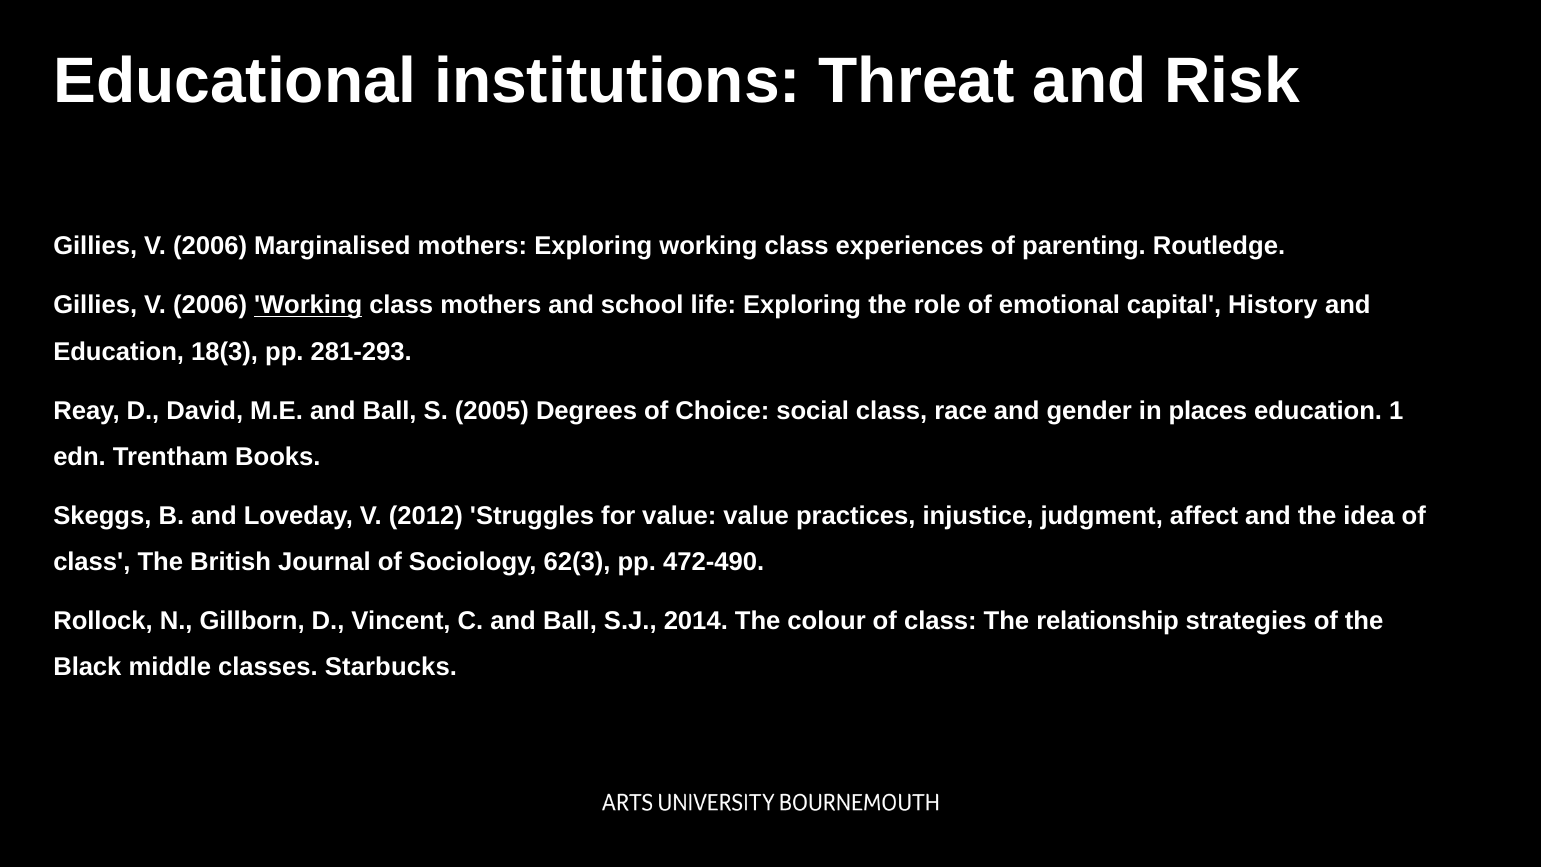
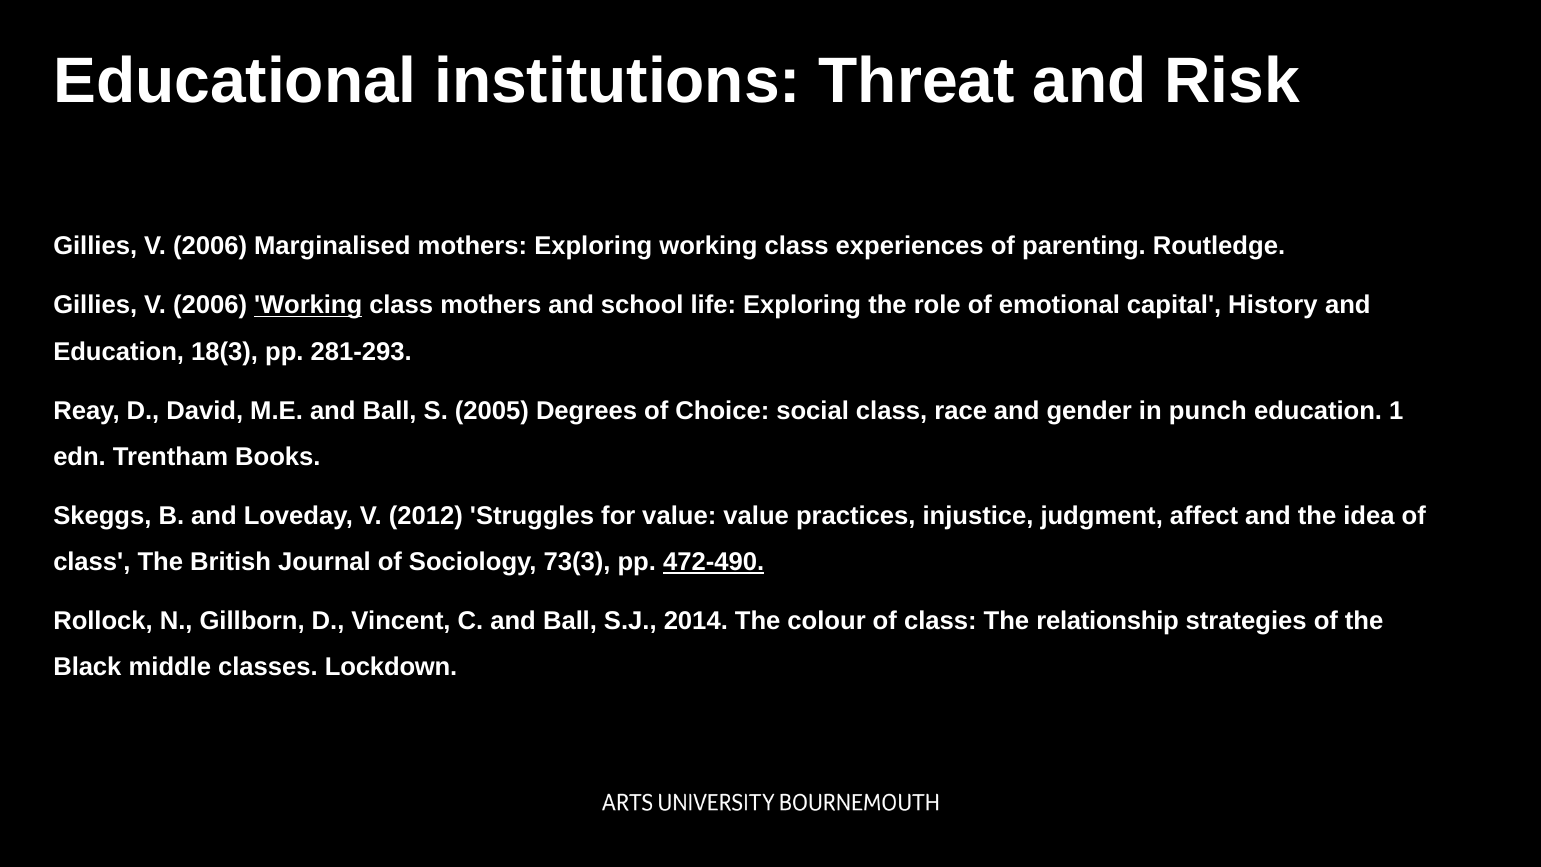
places: places -> punch (1208, 411)
62(3: 62(3 -> 73(3 (577, 562)
472-490 underline: none -> present (714, 562)
Starbucks: Starbucks -> Lockdown (391, 667)
